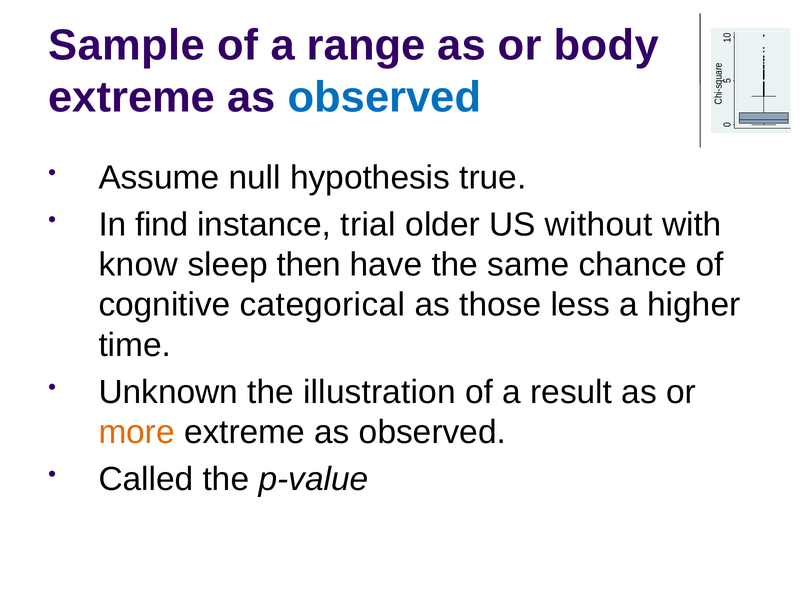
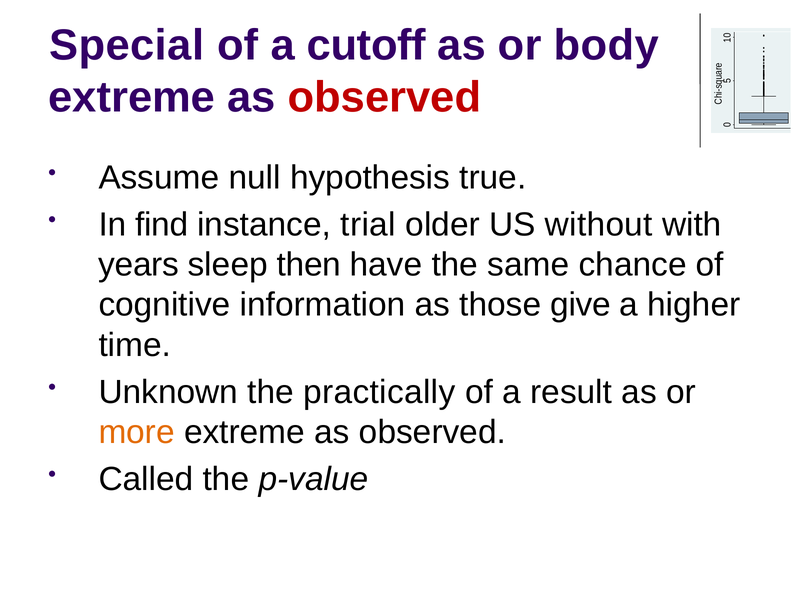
Sample: Sample -> Special (127, 45)
range: range -> cutoff (366, 45)
observed colour: blue -> red (384, 98)
know: know -> years (139, 265)
categorical: categorical -> information (323, 305)
less: less -> give (580, 305)
illustration: illustration -> practically (379, 392)
